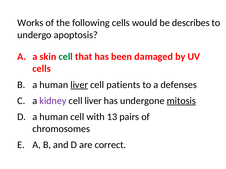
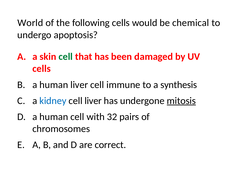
Works: Works -> World (30, 23)
describes: describes -> chemical (191, 23)
liver underline: present -> none (79, 85)
patients: patients -> immune (123, 85)
defenses: defenses -> synthesis (179, 85)
kidney colour: purple -> blue (53, 101)
13: 13 -> 32 (112, 117)
